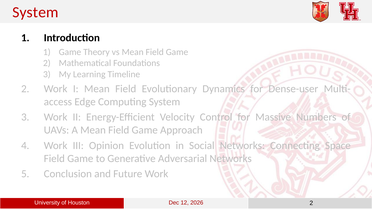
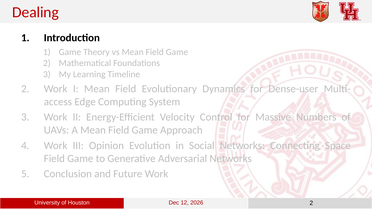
System: System -> Dealing (36, 12)
